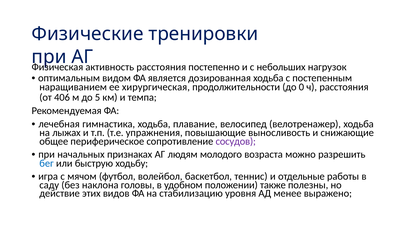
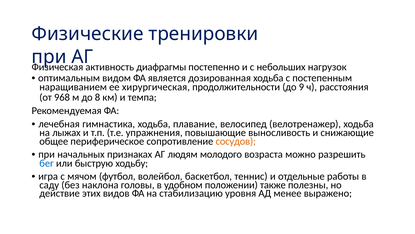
активность расстояния: расстояния -> диафрагмы (161, 67)
0: 0 -> 9 (301, 87)
406: 406 -> 968 (62, 97)
5: 5 -> 8 (98, 97)
сосудов colour: purple -> orange (236, 141)
